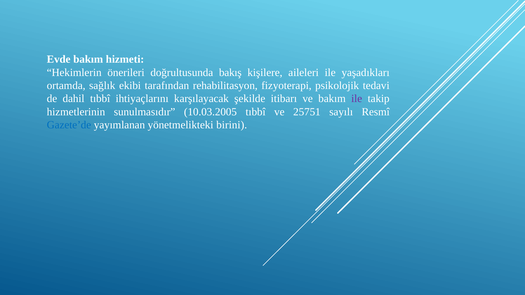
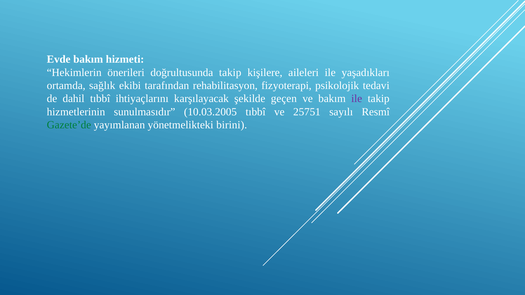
doğrultusunda bakış: bakış -> takip (230, 73)
itibarı: itibarı -> geçen (284, 99)
Gazete’de colour: blue -> green (69, 125)
